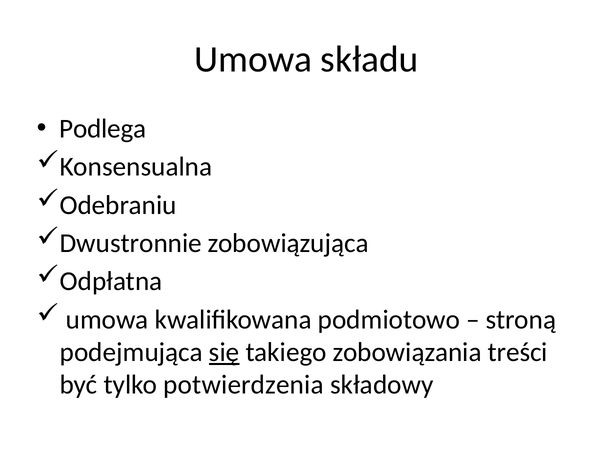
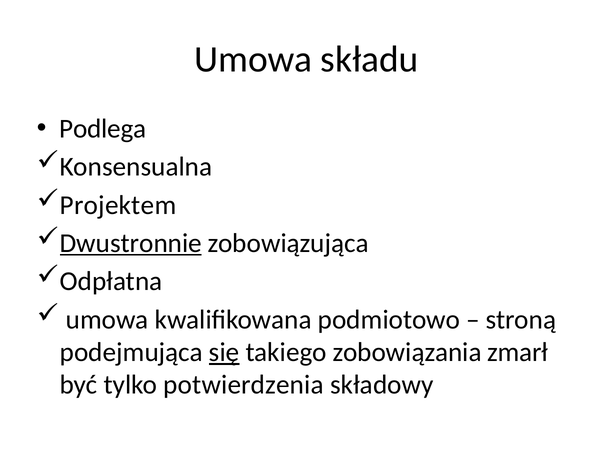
Odebraniu: Odebraniu -> Projektem (118, 205)
Dwustronnie underline: none -> present (131, 243)
treści: treści -> zmarł (518, 352)
